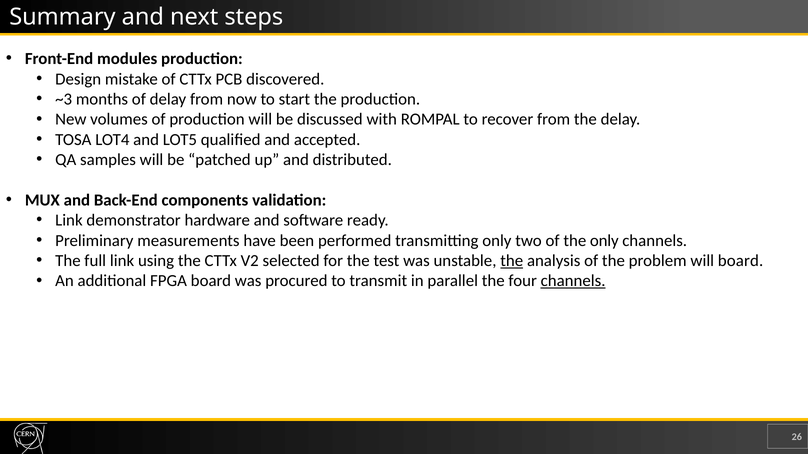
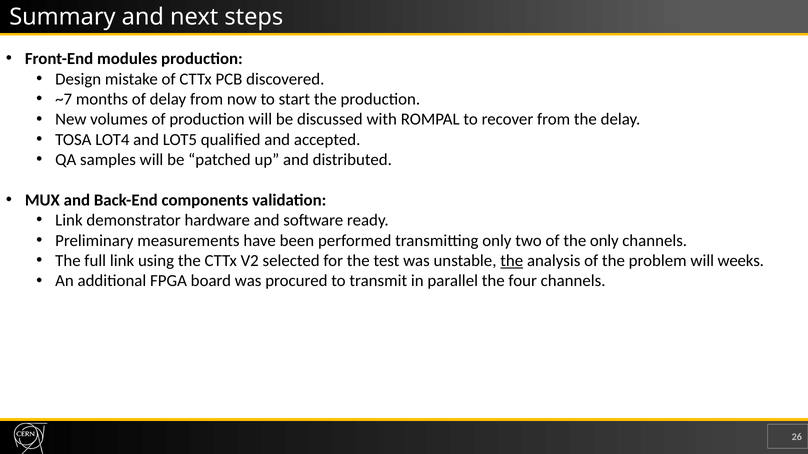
~3: ~3 -> ~7 (64, 99)
will board: board -> weeks (741, 261)
channels underline: present -> none (573, 281)
